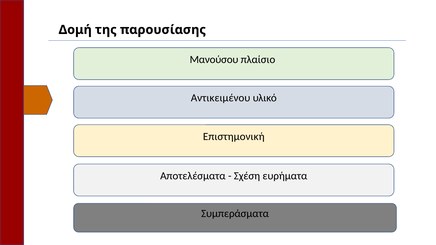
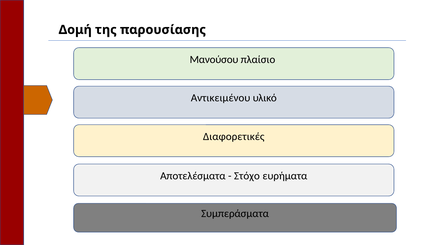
Επιστημονική: Επιστημονική -> Διαφορετικές (234, 137)
Σχέση: Σχέση -> Στόχο (247, 176)
